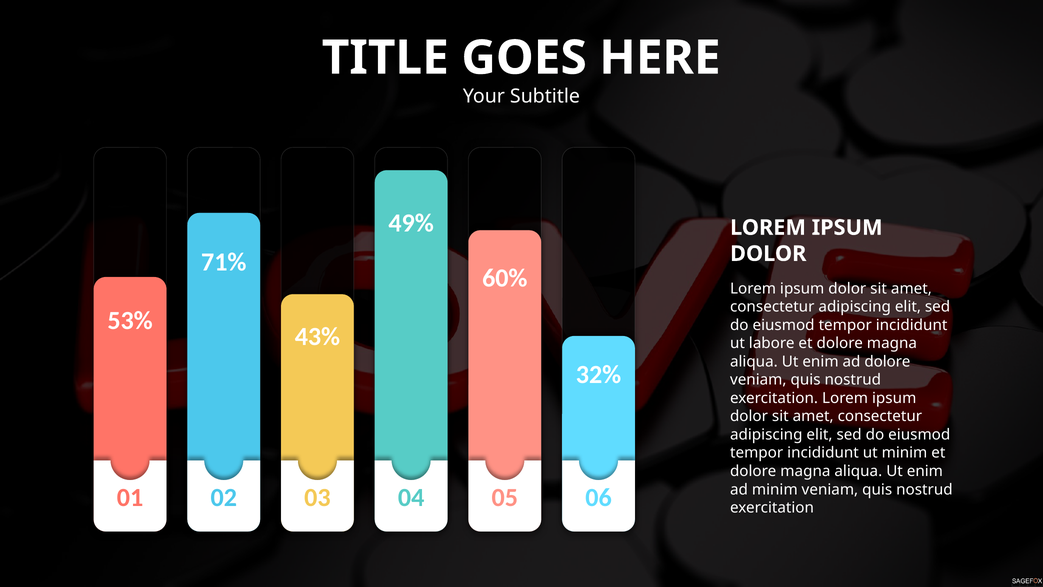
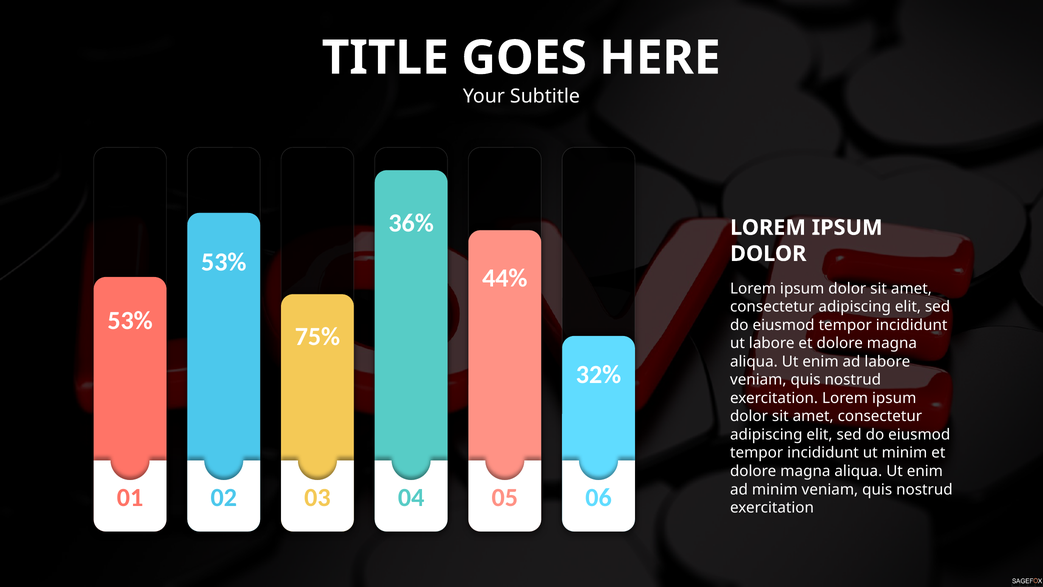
49%: 49% -> 36% (411, 223)
71%: 71% -> 53% (224, 262)
60%: 60% -> 44% (505, 278)
43%: 43% -> 75% (317, 336)
ad dolore: dolore -> labore (887, 361)
